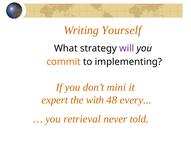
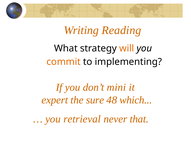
Yourself: Yourself -> Reading (121, 30)
will colour: purple -> orange (127, 49)
with: with -> sure (95, 100)
every: every -> which (136, 100)
told: told -> that (139, 119)
